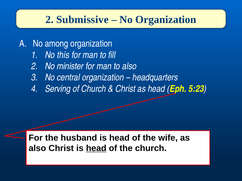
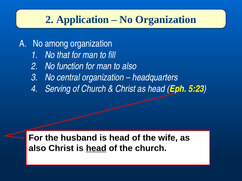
Submissive: Submissive -> Application (83, 20)
this: this -> that (63, 55)
minister: minister -> function (70, 66)
